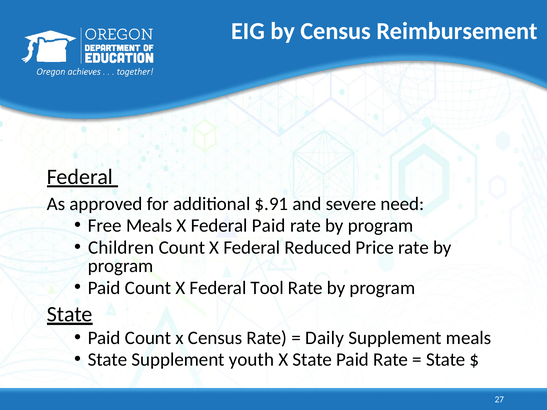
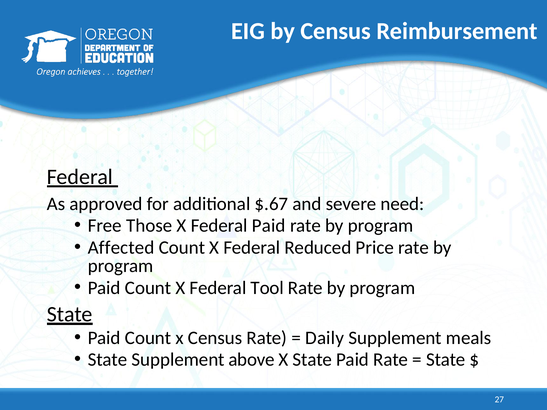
$.91: $.91 -> $.67 (271, 204)
Free Meals: Meals -> Those (149, 226)
Children: Children -> Affected (121, 248)
youth: youth -> above (252, 360)
